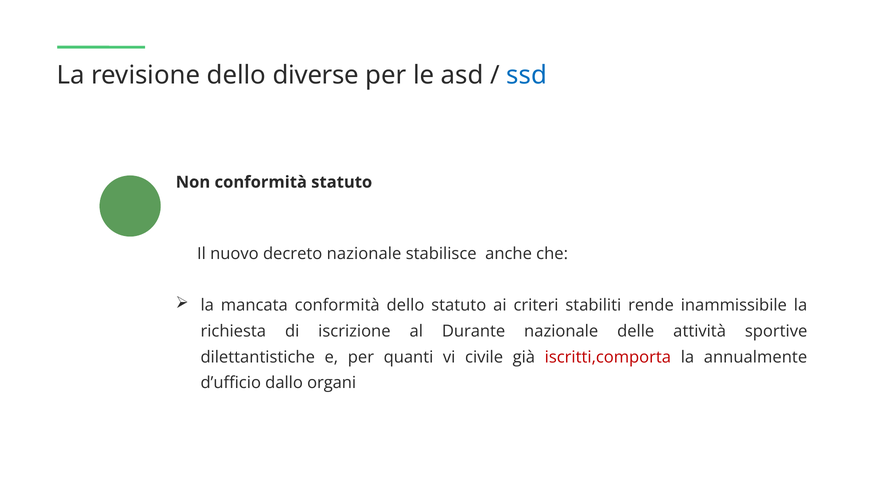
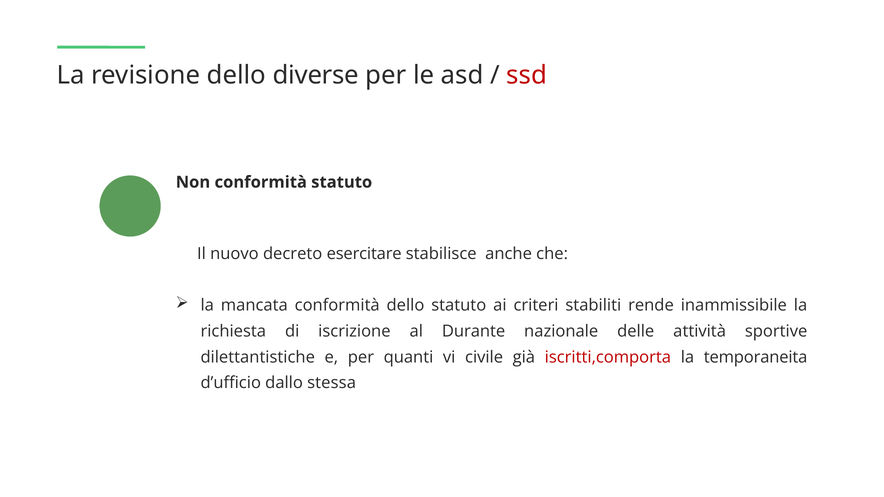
ssd colour: blue -> red (527, 75)
decreto nazionale: nazionale -> esercitare (364, 254)
annualmente: annualmente -> temporaneita (756, 357)
organi: organi -> stessa (332, 383)
